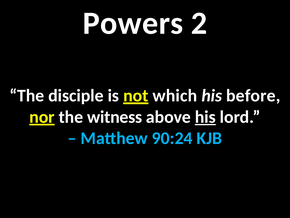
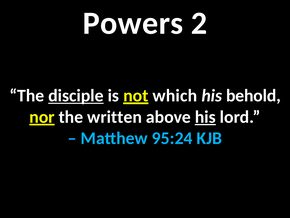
disciple underline: none -> present (76, 95)
before: before -> behold (253, 95)
witness: witness -> written (115, 117)
90:24: 90:24 -> 95:24 (172, 138)
